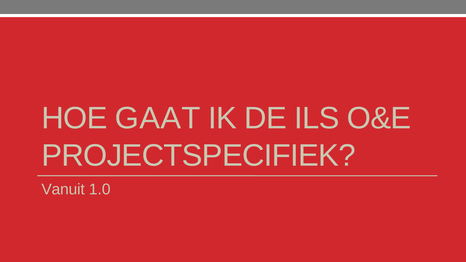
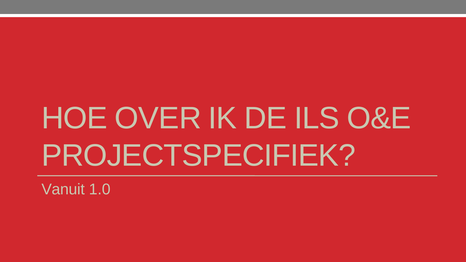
GAAT: GAAT -> OVER (158, 118)
